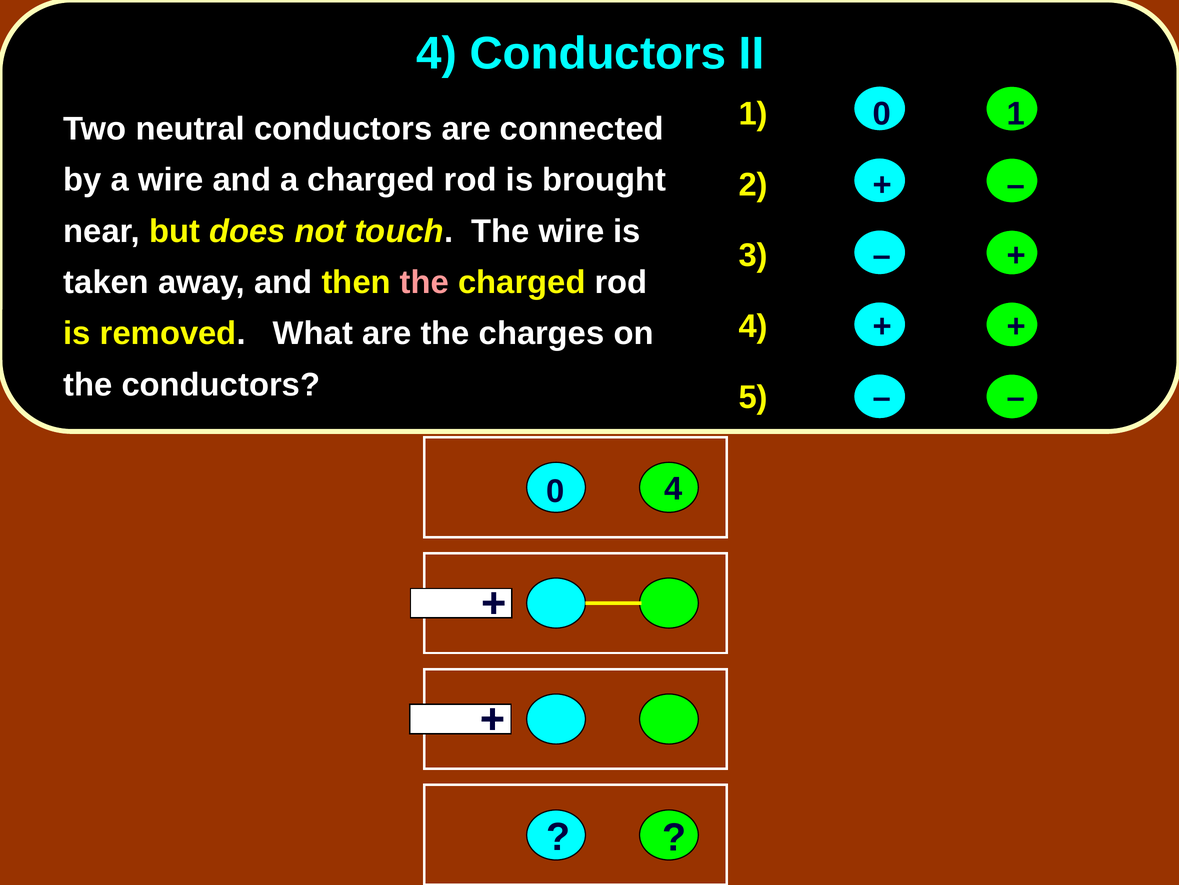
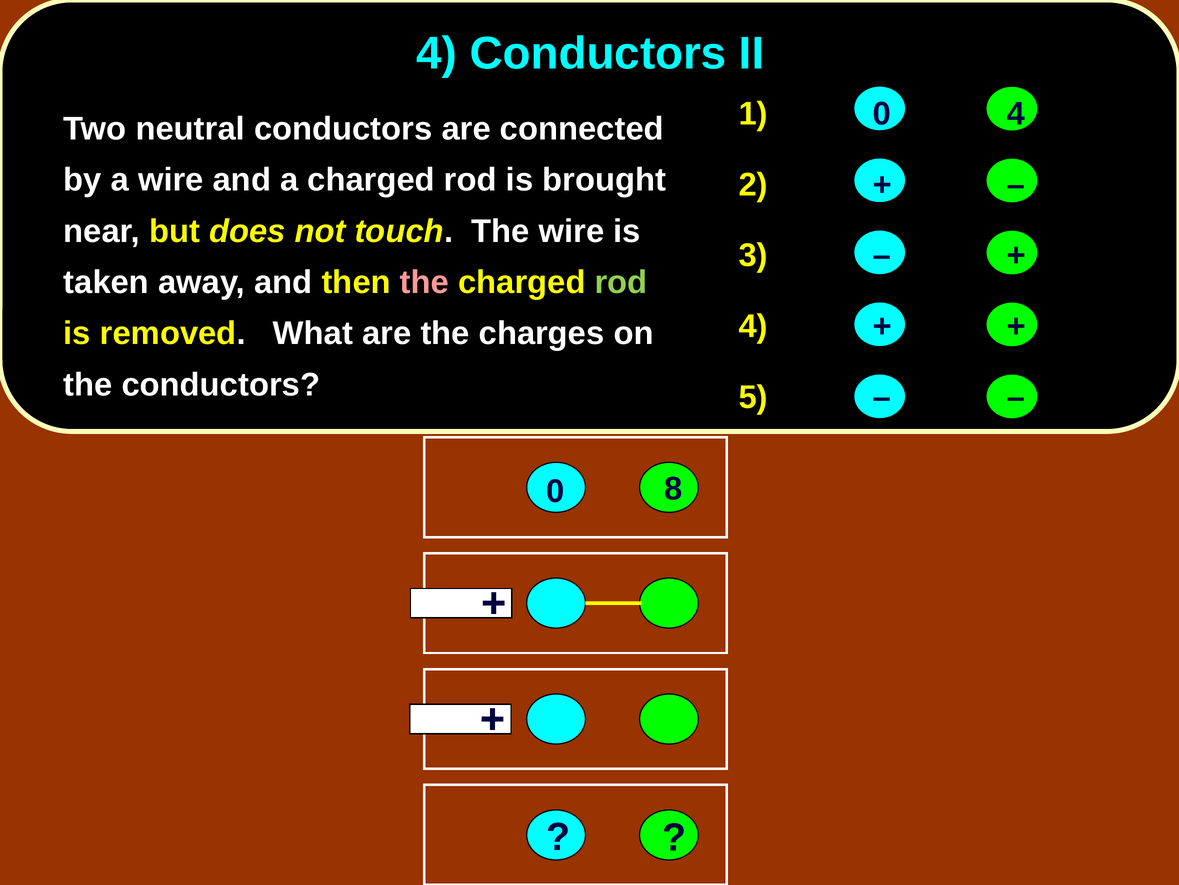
0 1: 1 -> 4 (1016, 114)
rod colour: white -> light green (621, 282)
0 4: 4 -> 8 (673, 488)
